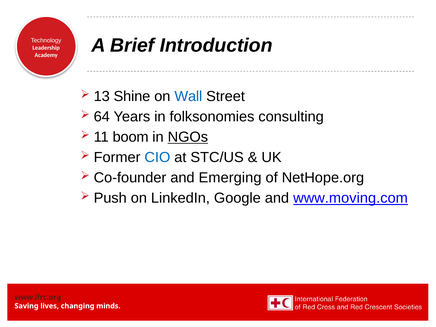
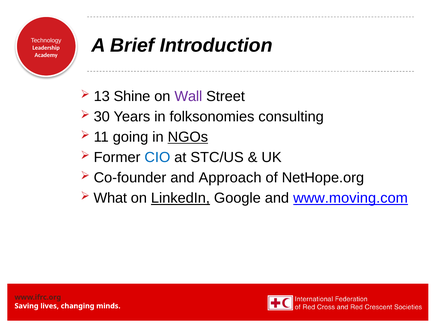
Wall colour: blue -> purple (188, 96)
64: 64 -> 30 (102, 117)
boom: boom -> going (131, 137)
Emerging: Emerging -> Approach (230, 178)
Push: Push -> What (110, 198)
LinkedIn underline: none -> present (180, 198)
